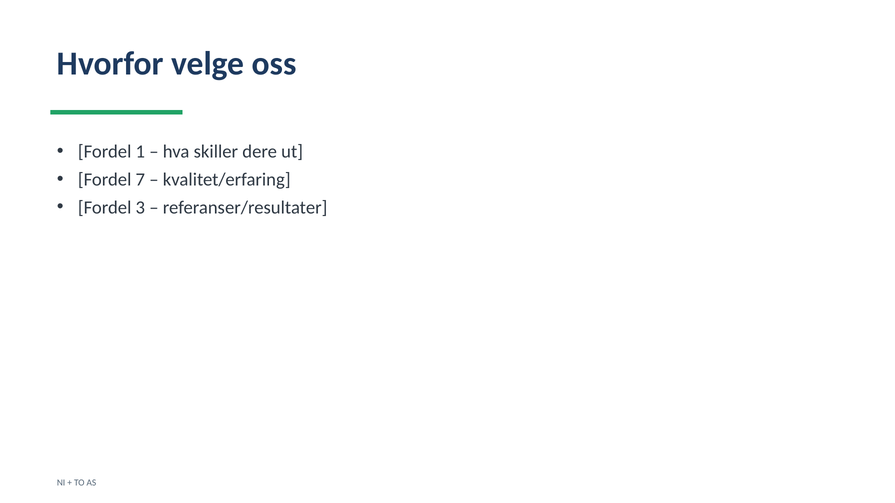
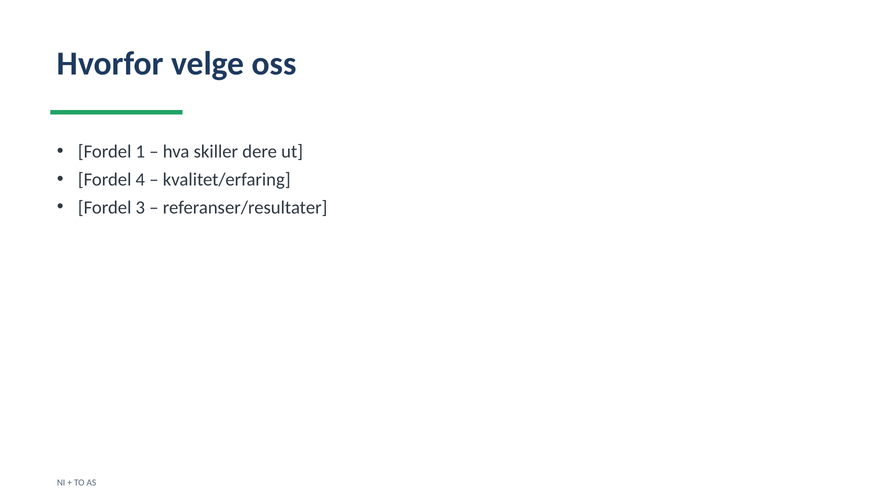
7: 7 -> 4 (140, 180)
